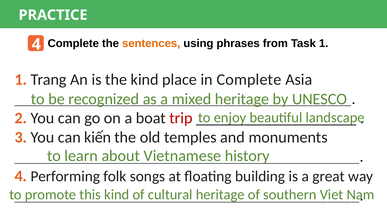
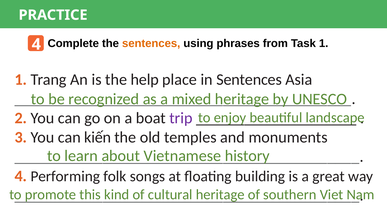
the kind: kind -> help (145, 80)
in Complete: Complete -> Sentences (249, 80)
trip colour: red -> purple (181, 118)
